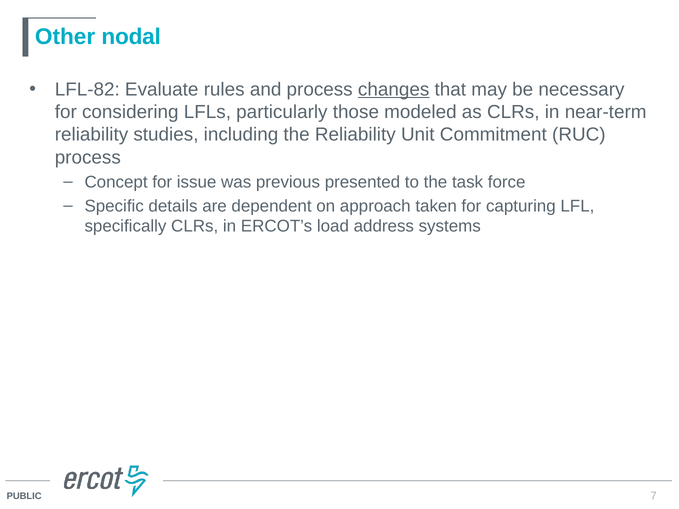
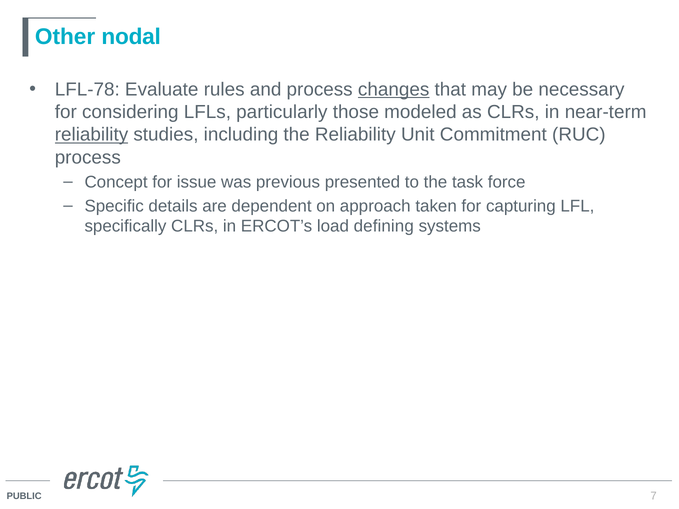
LFL-82: LFL-82 -> LFL-78 (87, 90)
reliability underline: none -> present (91, 135)
address: address -> defining (384, 226)
